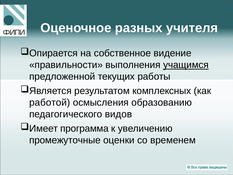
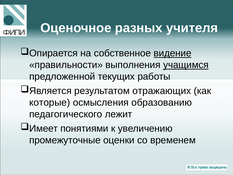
видение underline: none -> present (173, 53)
комплексных: комплексных -> отражающих (162, 91)
работой: работой -> которые (50, 102)
видов: видов -> лежит (119, 114)
программа: программа -> понятиями (84, 128)
